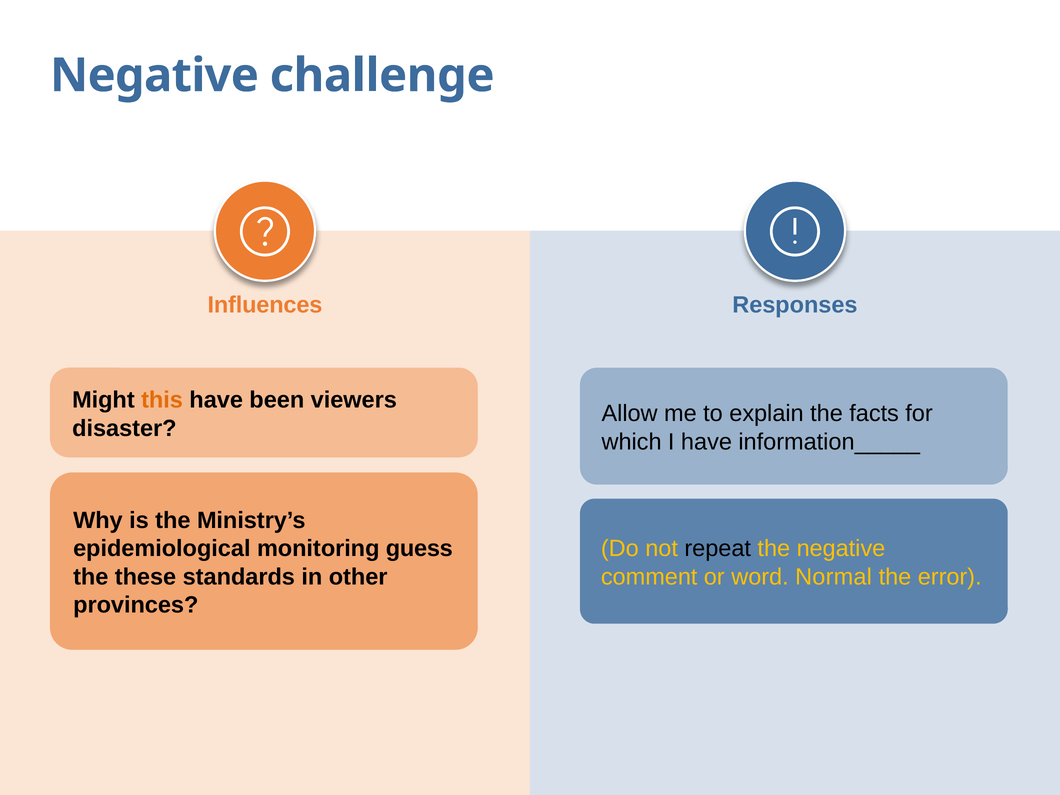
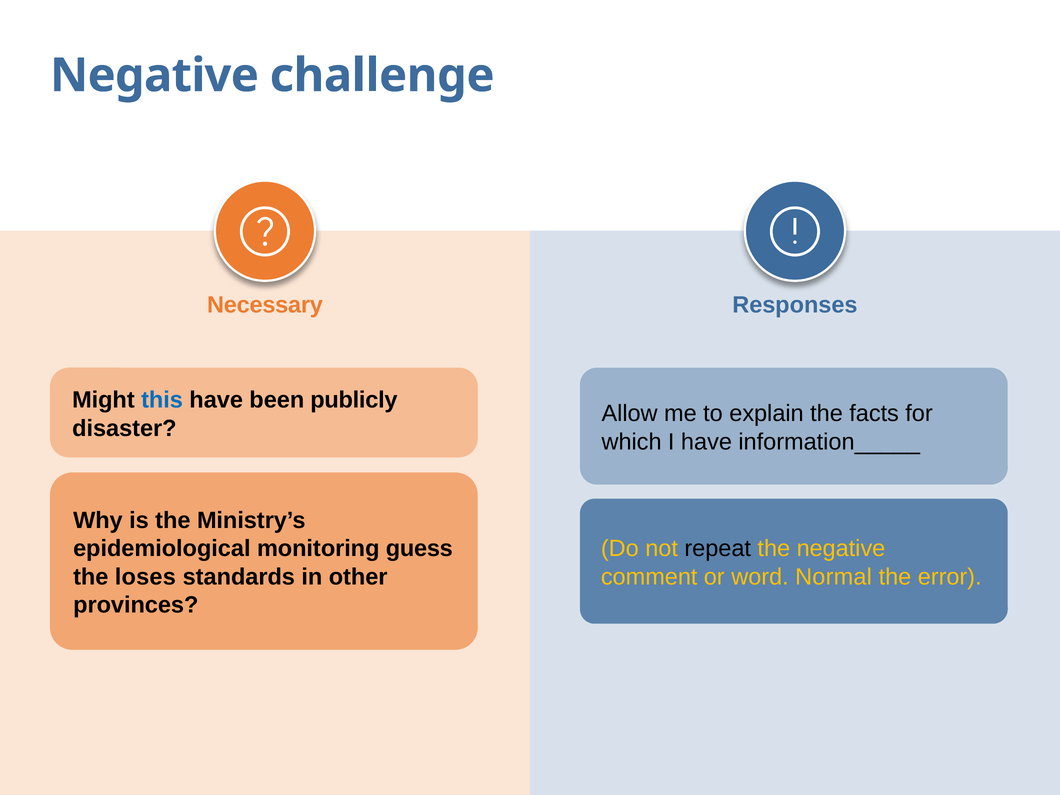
Influences: Influences -> Necessary (265, 305)
this colour: orange -> blue (162, 400)
viewers: viewers -> publicly (354, 400)
these: these -> loses (145, 577)
